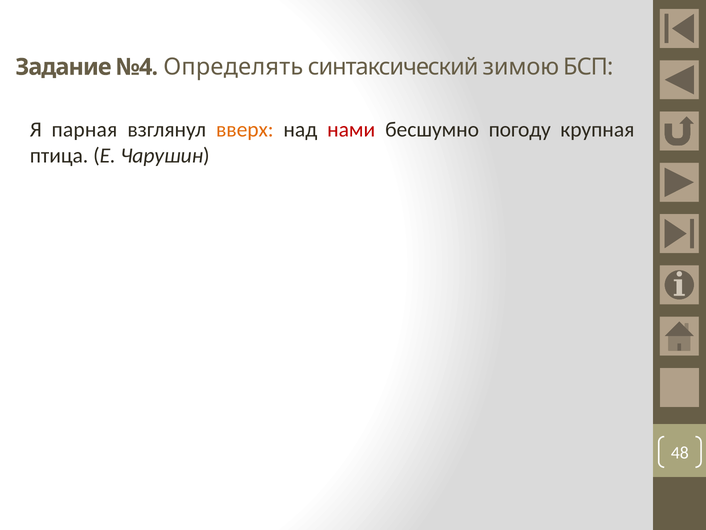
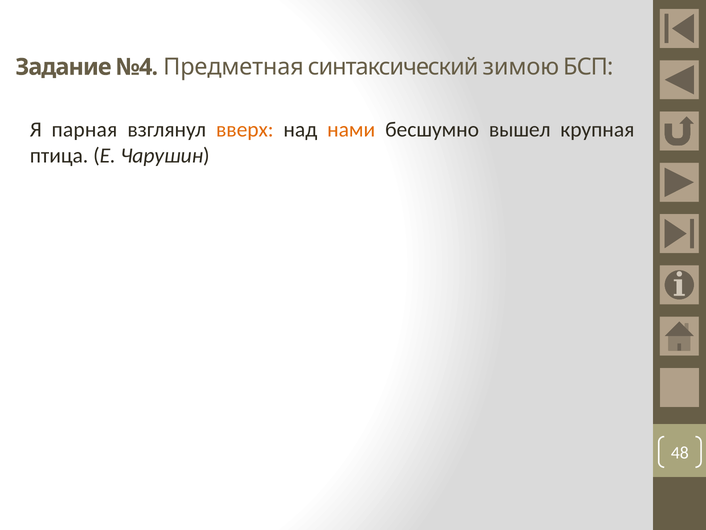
Определять: Определять -> Предметная (233, 67)
нами colour: red -> orange (351, 129)
погоду: погоду -> вышел (520, 129)
